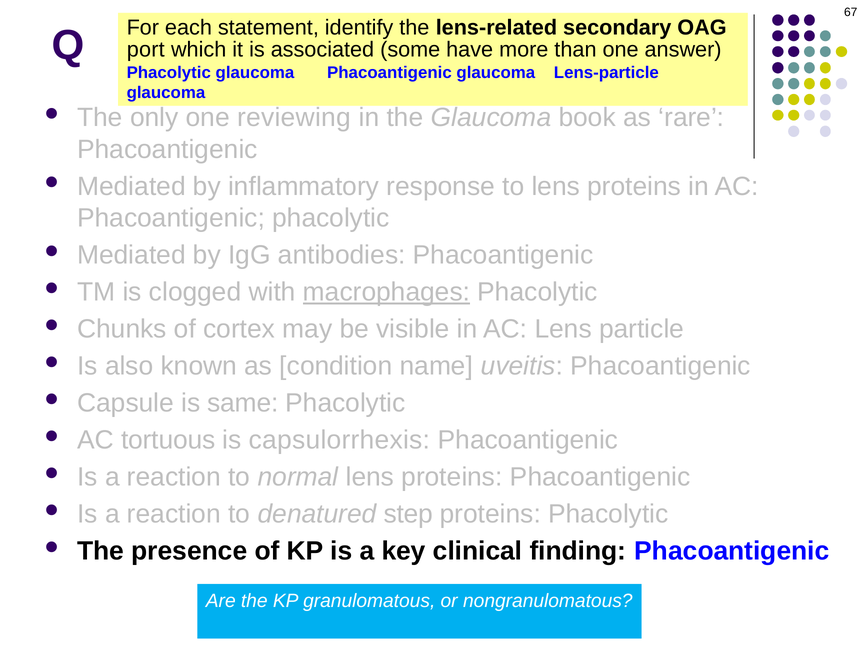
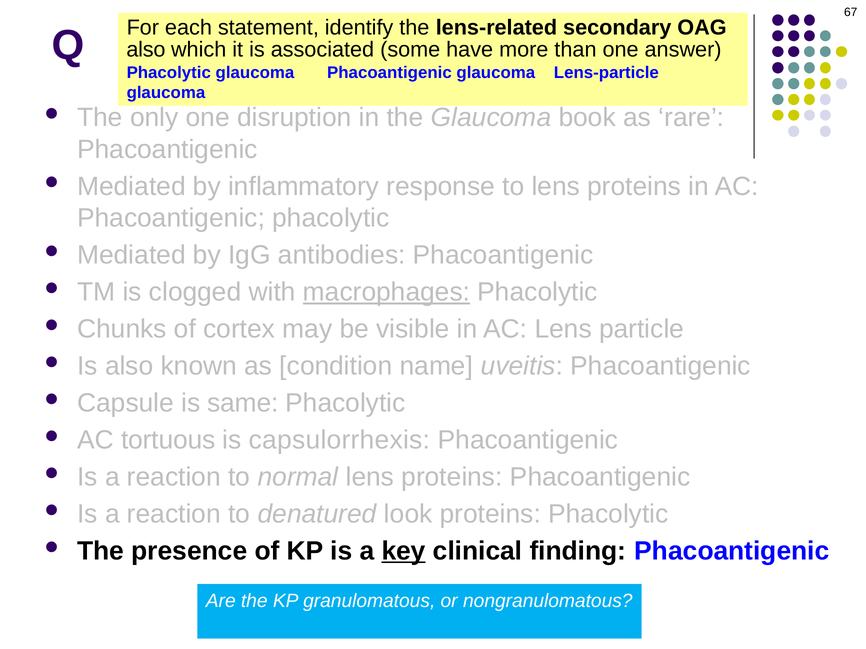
port: port -> also (146, 50)
reviewing: reviewing -> disruption (294, 118)
step: step -> look (408, 514)
key underline: none -> present (404, 552)
